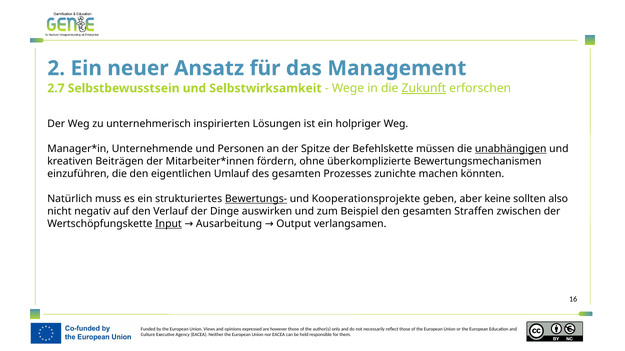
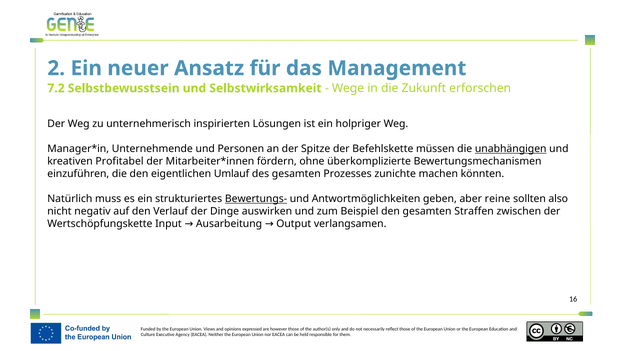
2.7: 2.7 -> 7.2 (56, 88)
Zukunft underline: present -> none (424, 88)
Beiträgen: Beiträgen -> Profitabel (120, 162)
Kooperationsprojekte: Kooperationsprojekte -> Antwortmöglichkeiten (366, 199)
keine: keine -> reine (498, 199)
Input underline: present -> none (168, 224)
